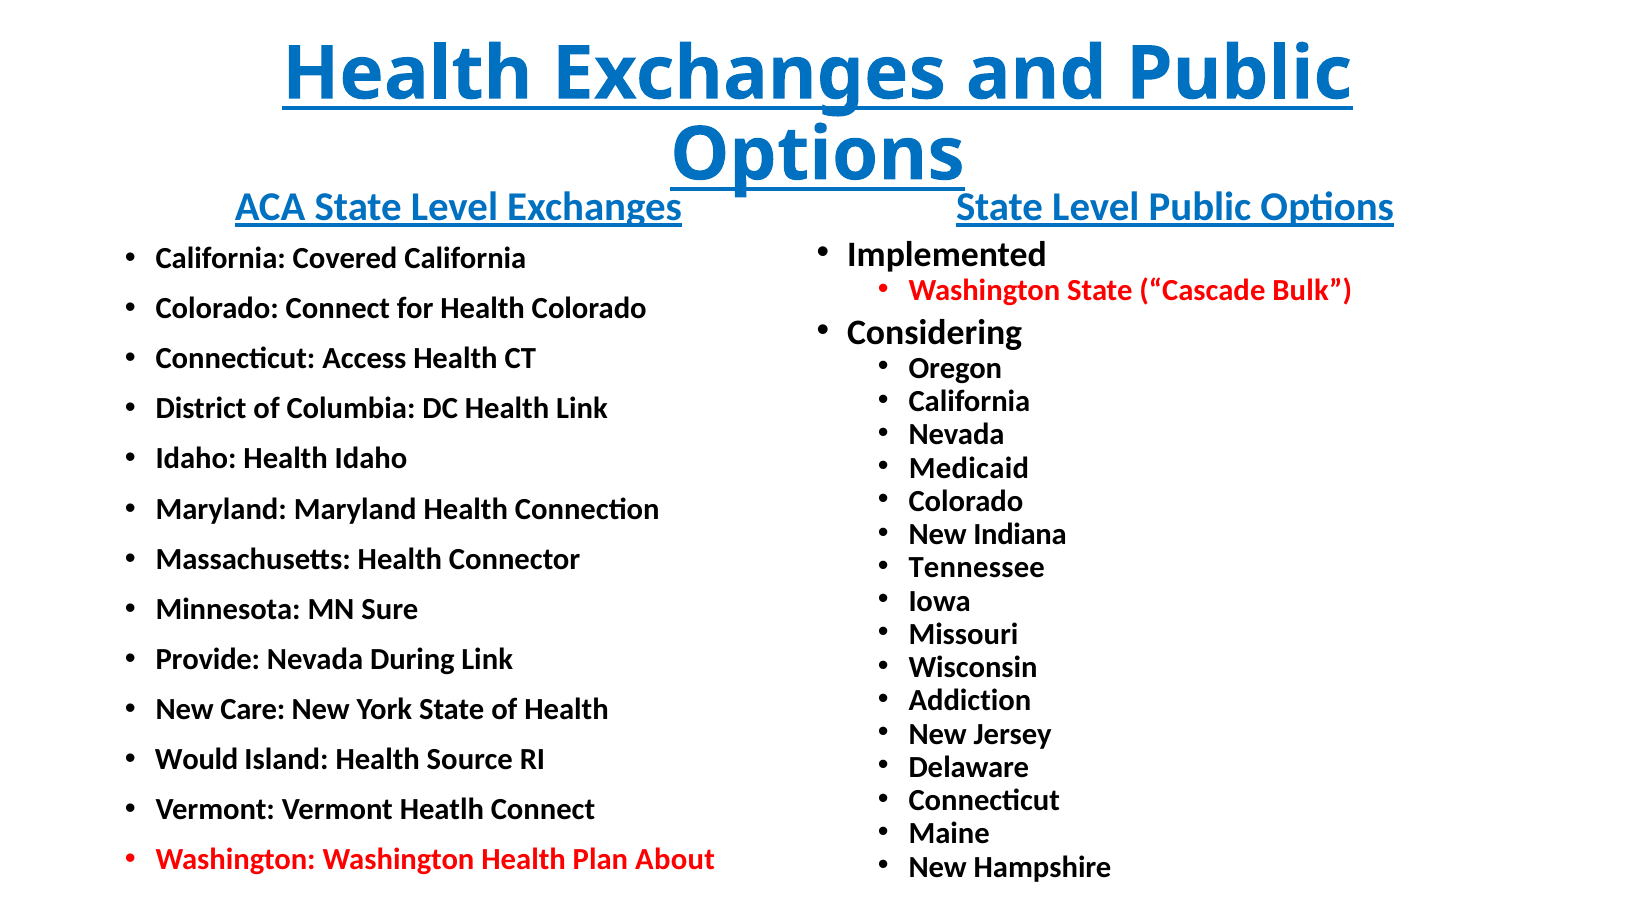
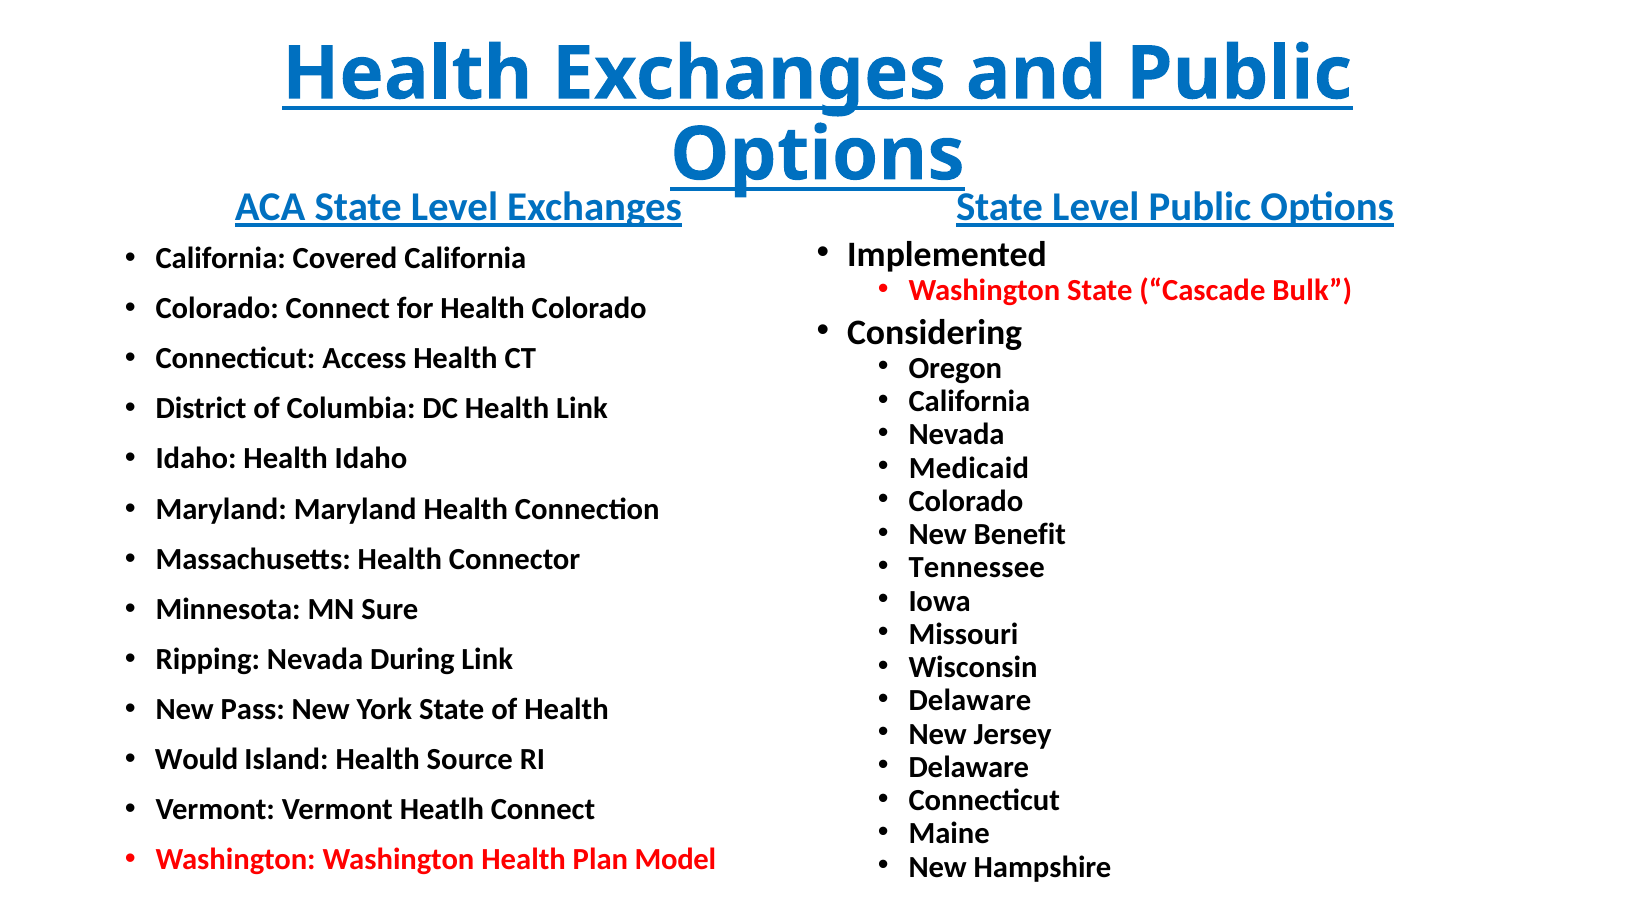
Indiana: Indiana -> Benefit (1020, 535)
Provide: Provide -> Ripping (208, 660)
Addiction: Addiction -> Delaware (970, 701)
Care: Care -> Pass (253, 710)
About: About -> Model (675, 860)
